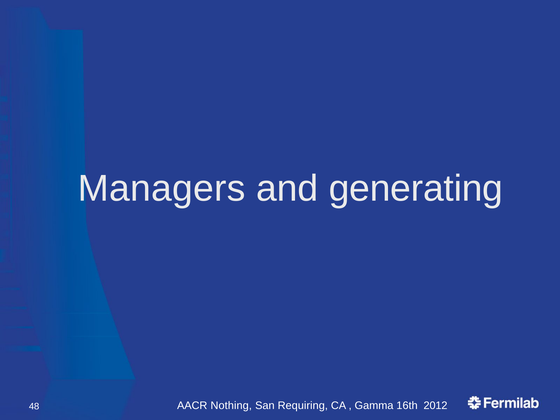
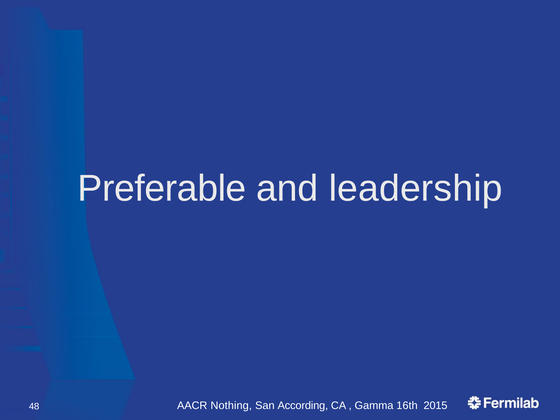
Managers: Managers -> Preferable (162, 188)
generating: generating -> leadership (416, 188)
Requiring: Requiring -> According (303, 406)
2012: 2012 -> 2015 (436, 406)
